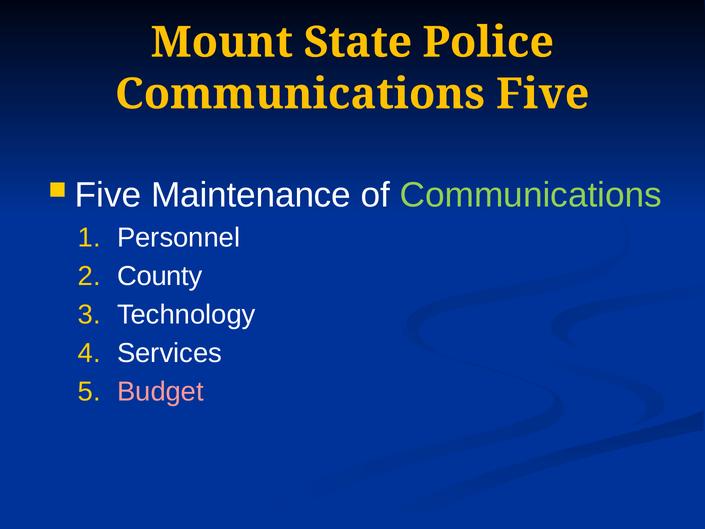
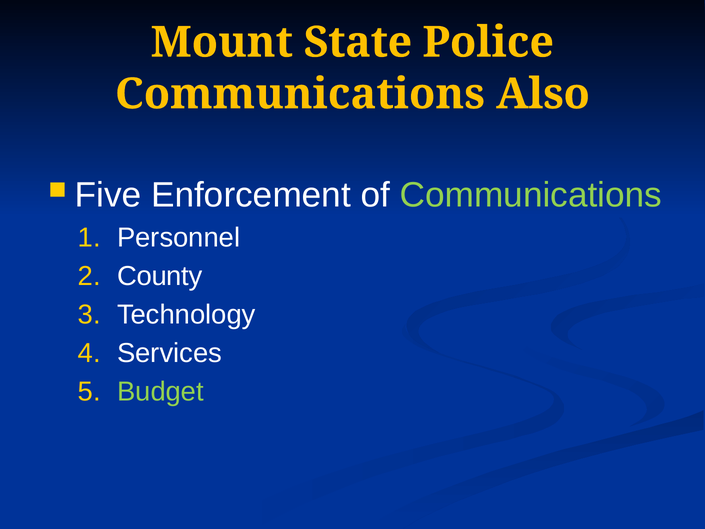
Communications Five: Five -> Also (543, 94)
Maintenance: Maintenance -> Enforcement (251, 195)
Budget colour: pink -> light green (160, 391)
